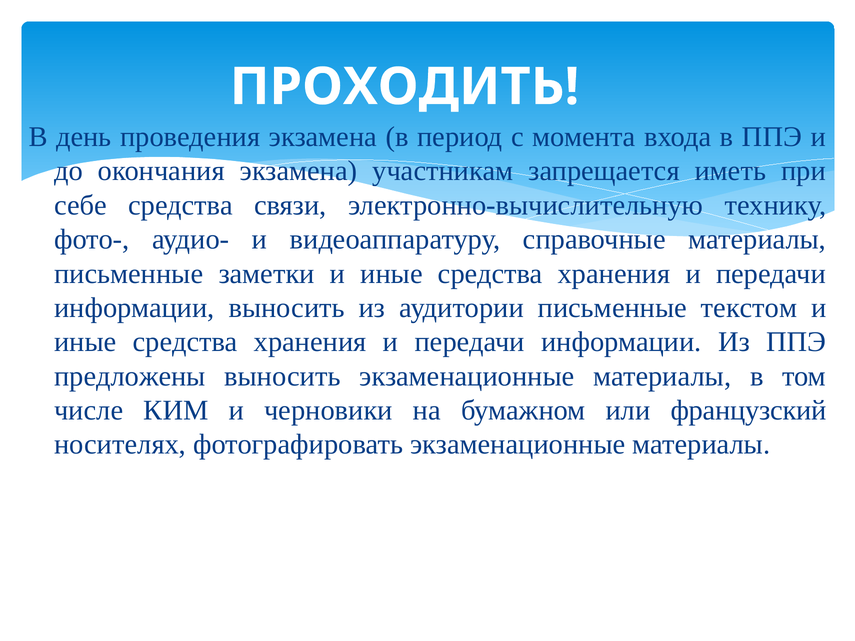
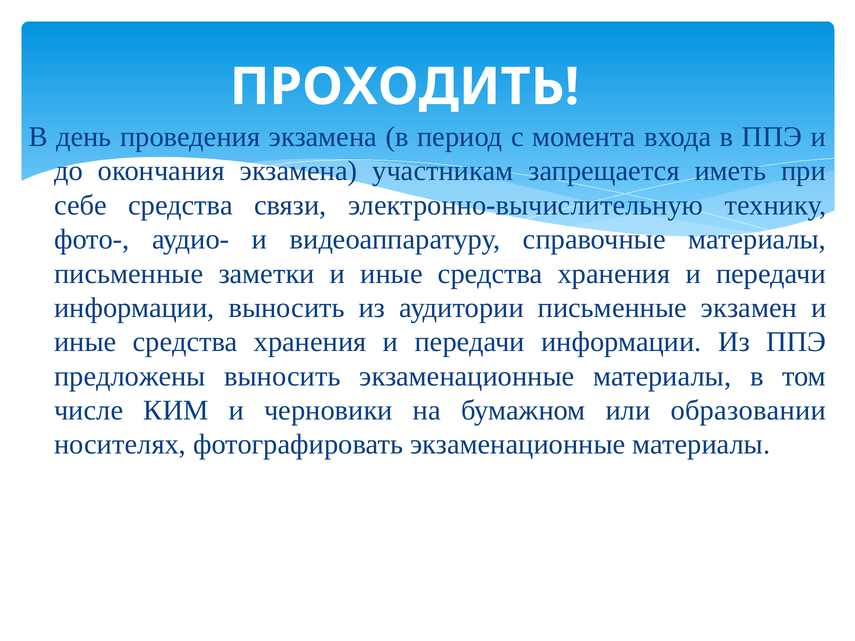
текстом: текстом -> экзамен (749, 308)
французский: французский -> образовании (748, 411)
